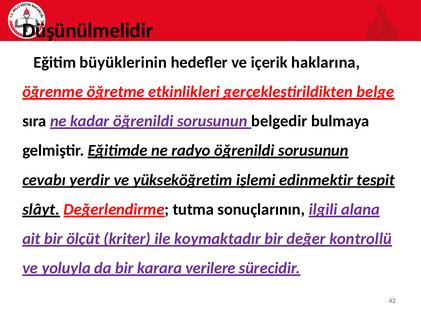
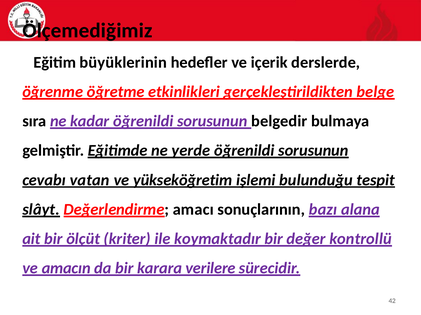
Düşünülmelidir: Düşünülmelidir -> Ölçemediğimiz (87, 31)
haklarına: haklarına -> derslerde (326, 62)
radyo: radyo -> yerde (191, 151)
yerdir: yerdir -> vatan (90, 180)
edinmektir: edinmektir -> bulunduğu (316, 180)
tutma: tutma -> amacı (193, 210)
ilgili: ilgili -> bazı (323, 210)
yoluyla: yoluyla -> amacın (66, 269)
